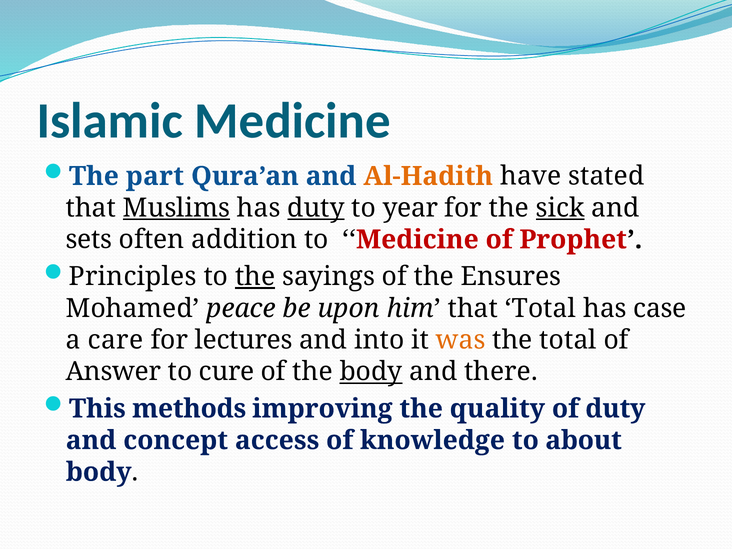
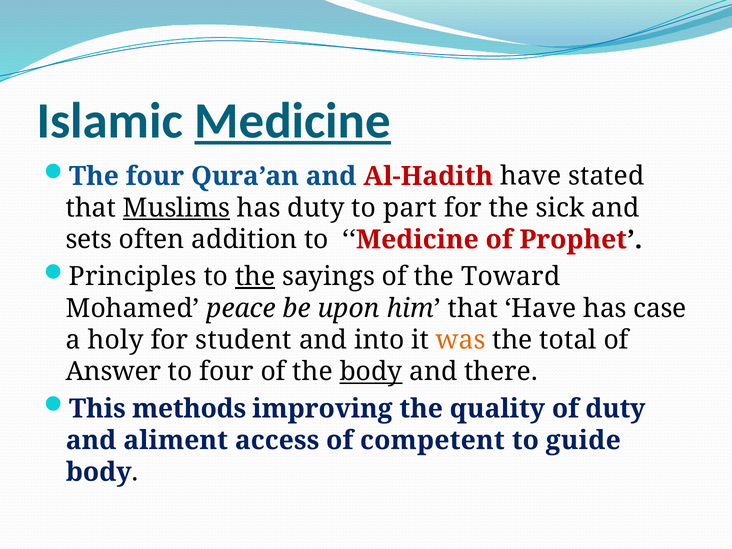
Medicine underline: none -> present (293, 121)
The part: part -> four (155, 176)
Al-Hadith colour: orange -> red (428, 176)
duty underline: present -> none (316, 208)
year: year -> part (410, 208)
sick underline: present -> none (560, 208)
Ensures: Ensures -> Toward (511, 277)
that Total: Total -> Have (541, 308)
care: care -> holy (116, 340)
lectures: lectures -> student (243, 340)
to cure: cure -> four (226, 372)
concept: concept -> aliment (176, 440)
knowledge: knowledge -> competent (432, 440)
about: about -> guide (583, 440)
